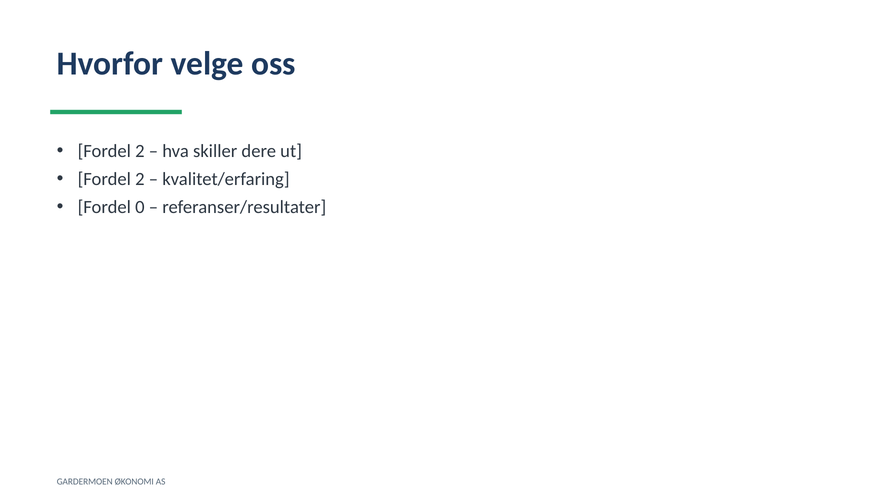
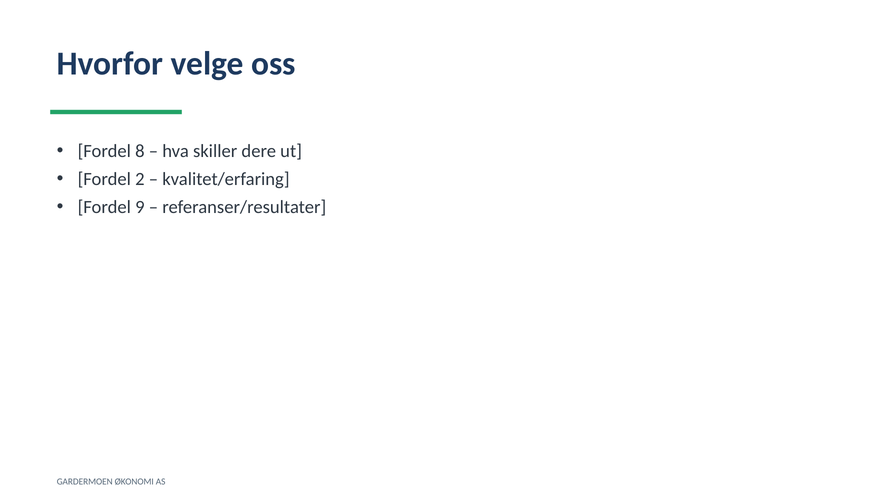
2: 2 -> 8 (140, 151)
0: 0 -> 9 (140, 207)
